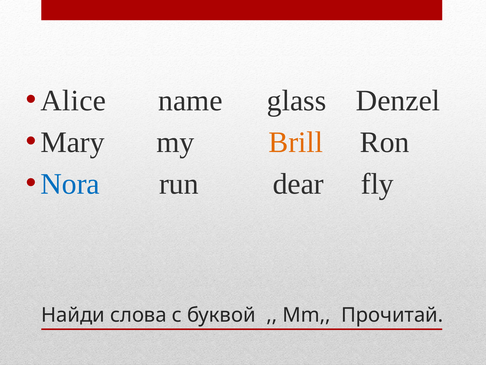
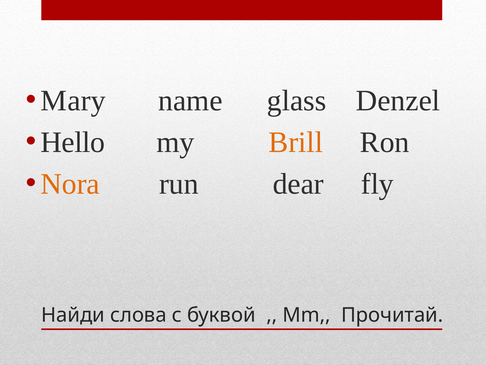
Alice: Alice -> Mary (73, 100)
Mary: Mary -> Hello (73, 142)
Nora colour: blue -> orange (70, 184)
